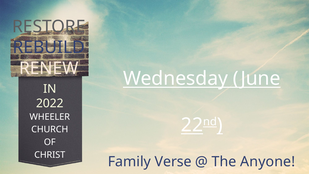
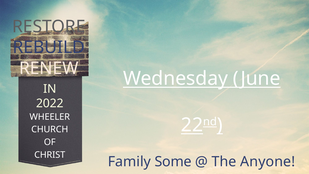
Verse: Verse -> Some (173, 161)
